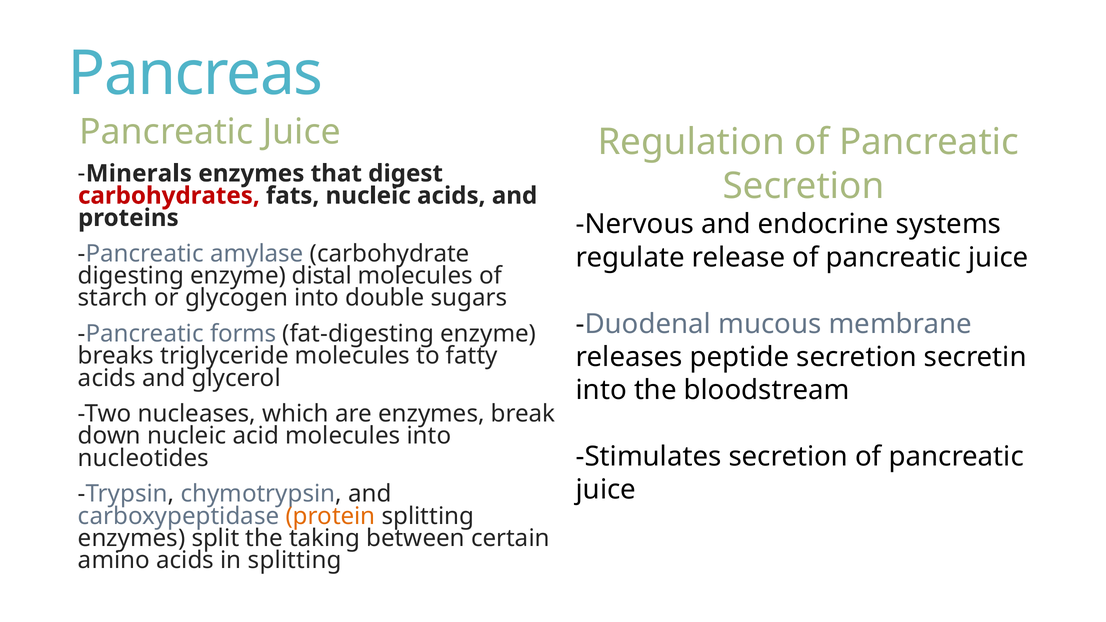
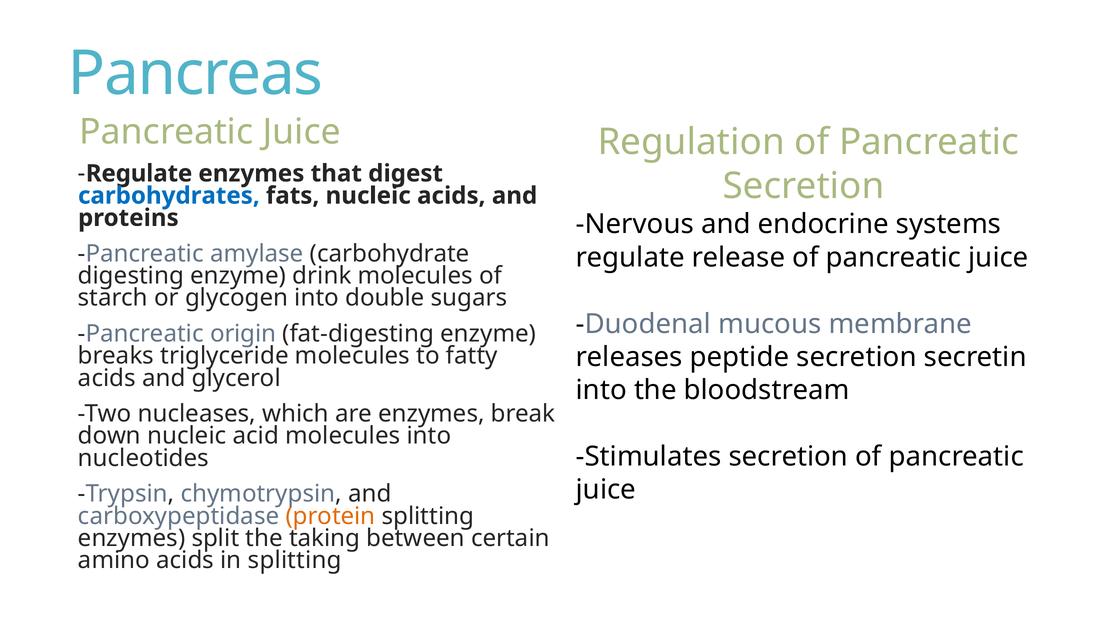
Minerals: Minerals -> Regulate (139, 174)
carbohydrates colour: red -> blue (169, 196)
distal: distal -> drink (322, 276)
forms: forms -> origin (243, 334)
